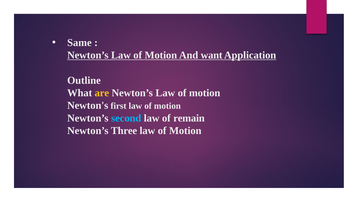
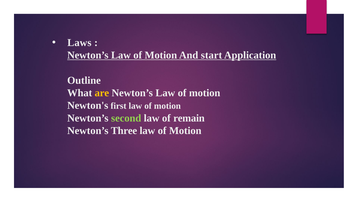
Same: Same -> Laws (79, 43)
want: want -> start (211, 55)
second colour: light blue -> light green (126, 118)
